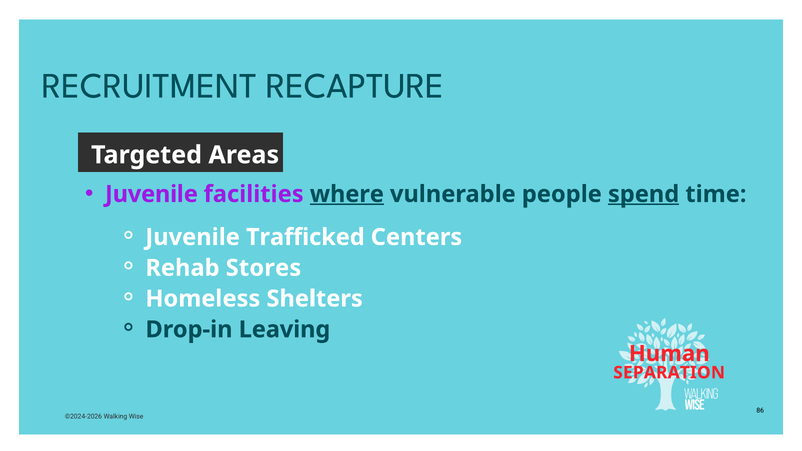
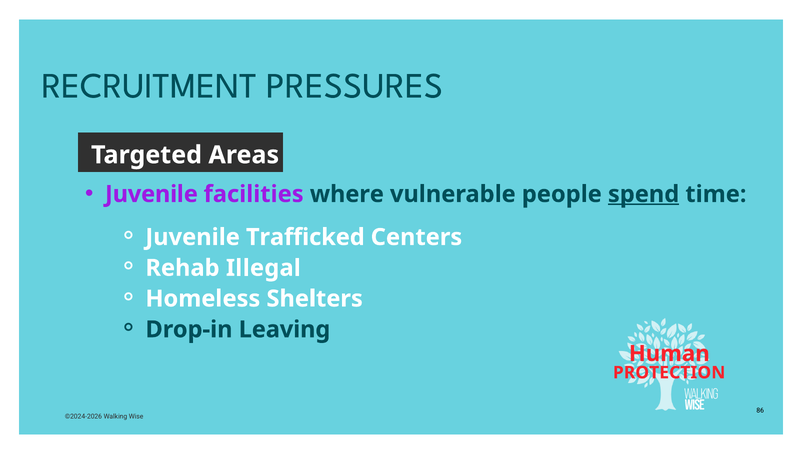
RECAPTURE: RECAPTURE -> PRESSURES (354, 86)
where underline: present -> none (347, 194)
Stores: Stores -> Illegal (263, 268)
SEPARATION: SEPARATION -> PROTECTION (669, 373)
